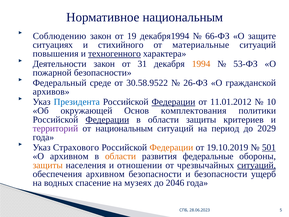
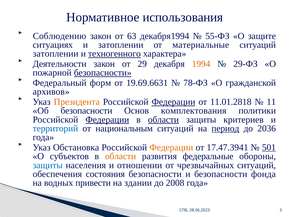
Нормативное национальным: национальным -> использования (183, 17)
19: 19 -> 63 (132, 36)
66-ФЗ: 66-ФЗ -> 55-ФЗ (217, 36)
и стихийного: стихийного -> затоплении (121, 45)
повышения: повышения -> затоплении (56, 54)
31: 31 -> 29 (142, 64)
53-ФЗ: 53-ФЗ -> 29-ФЗ (245, 64)
безопасности underline: none -> present (103, 73)
среде: среде -> форм (100, 83)
30.58.9522: 30.58.9522 -> 19.69.6631 (147, 83)
26-ФЗ: 26-ФЗ -> 78-ФЗ (196, 83)
Президента colour: blue -> orange (77, 102)
11.01.2012: 11.01.2012 -> 11.01.2818 (231, 102)
10: 10 -> 11 (271, 102)
Об окружающей: окружающей -> безопасности (86, 111)
области underline: none -> present (163, 119)
территорий colour: purple -> blue (55, 128)
период underline: none -> present (225, 128)
2029: 2029 -> 2036 (267, 128)
Страхового: Страхового -> Обстановка (76, 147)
19.10.2019: 19.10.2019 -> 17.47.3941 (227, 147)
О архивном: архивном -> субъектов (69, 156)
защиты colour: orange -> blue (48, 165)
ситуаций underline: present -> none (257, 165)
обеспечения архивном: архивном -> состояния (105, 174)
ущерб: ущерб -> фонда (263, 174)
спасение: спасение -> привести (93, 183)
музеях: музеях -> здании (138, 183)
2046: 2046 -> 2008 (175, 183)
